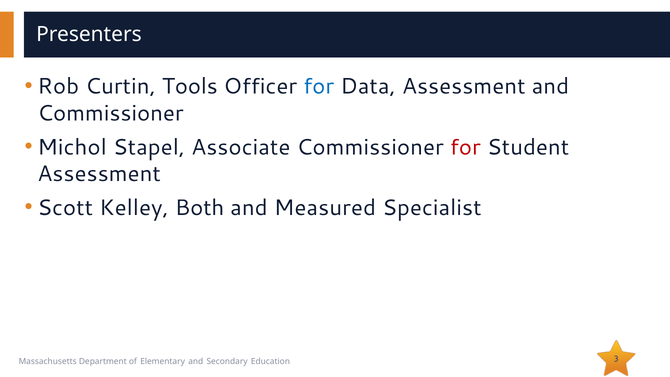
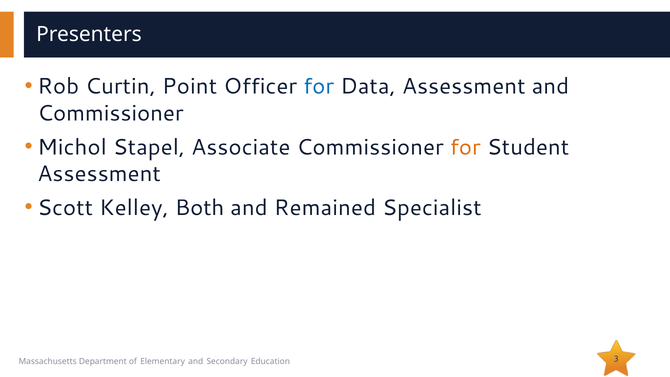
Tools: Tools -> Point (190, 87)
for colour: red -> orange (465, 147)
Measured: Measured -> Remained (325, 208)
